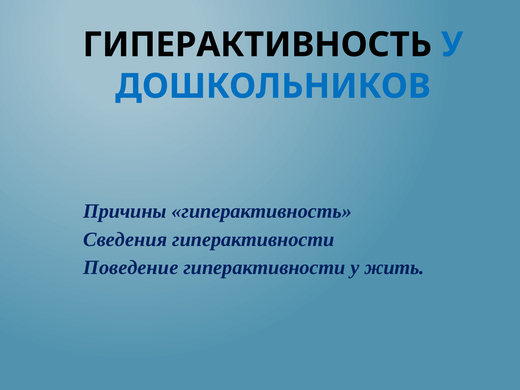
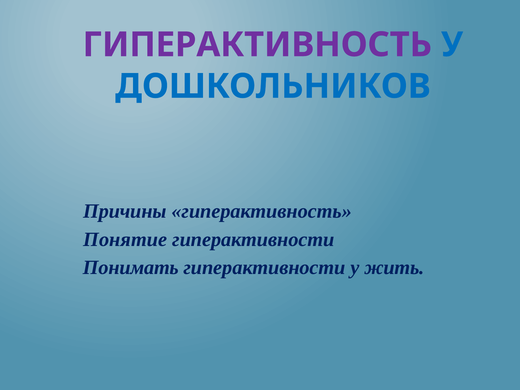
ГИПЕРАКТИВНОСТЬ colour: black -> purple (257, 45)
Сведения: Сведения -> Понятие (125, 239)
Поведение: Поведение -> Понимать (131, 268)
